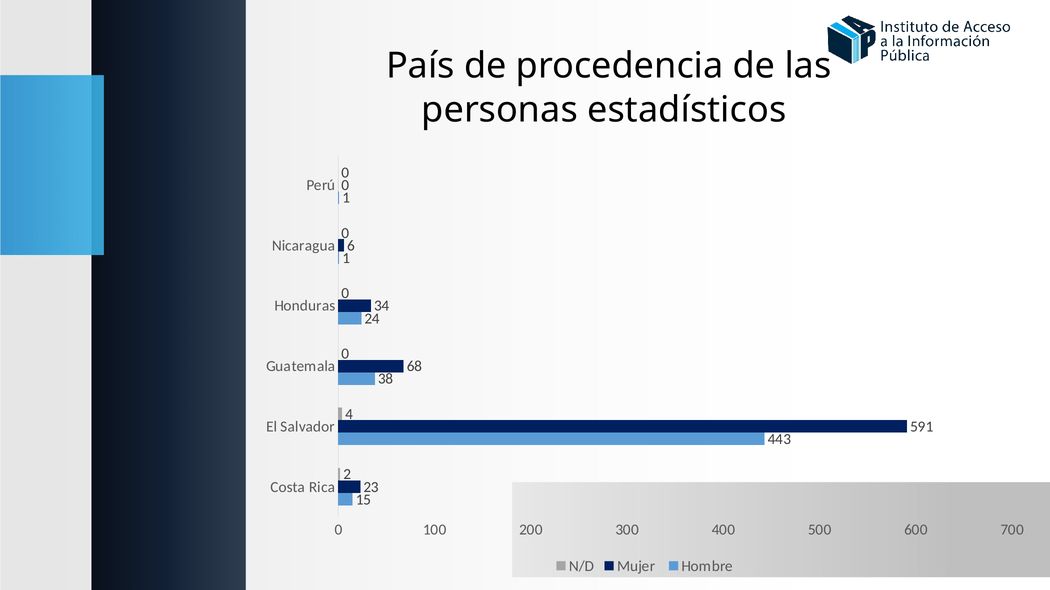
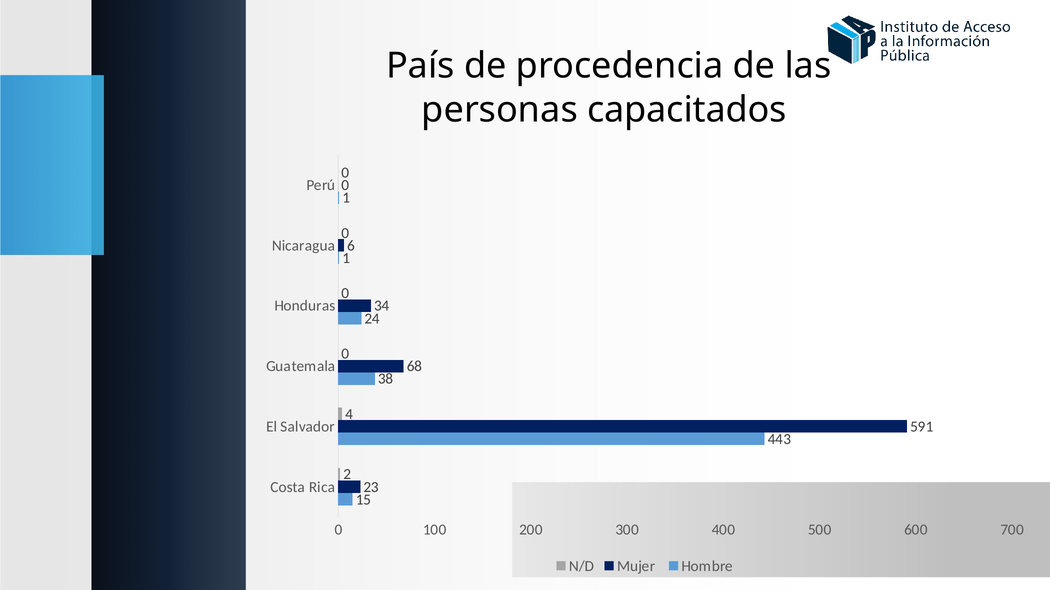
estadísticos: estadísticos -> capacitados (687, 110)
